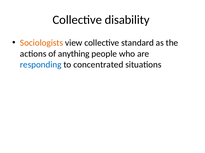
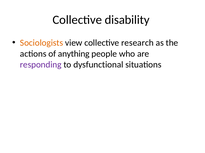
standard: standard -> research (137, 43)
responding colour: blue -> purple (41, 65)
concentrated: concentrated -> dysfunctional (98, 65)
